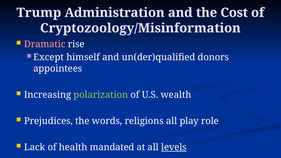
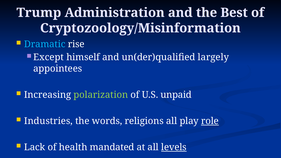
Cost: Cost -> Best (234, 13)
Dramatic colour: pink -> light blue (45, 44)
donors: donors -> largely (213, 57)
wealth: wealth -> unpaid (176, 95)
Prejudices: Prejudices -> Industries (48, 121)
role underline: none -> present (210, 121)
